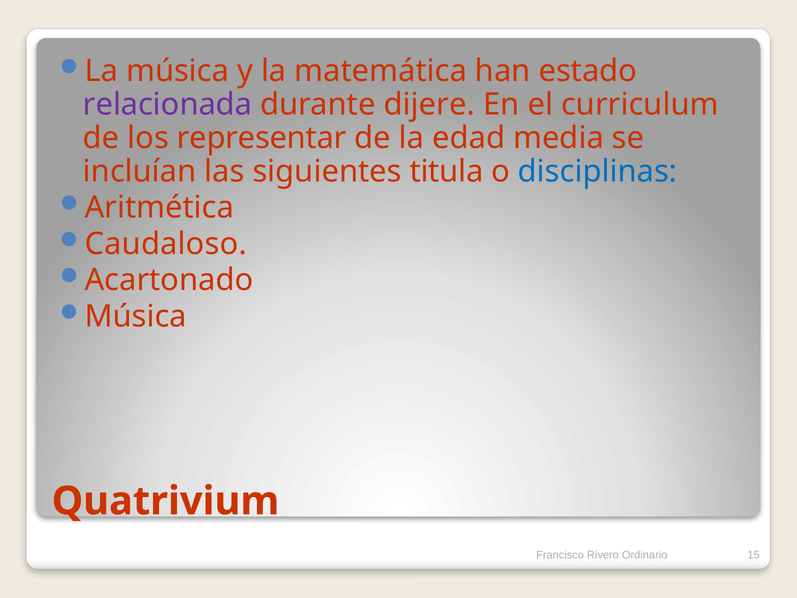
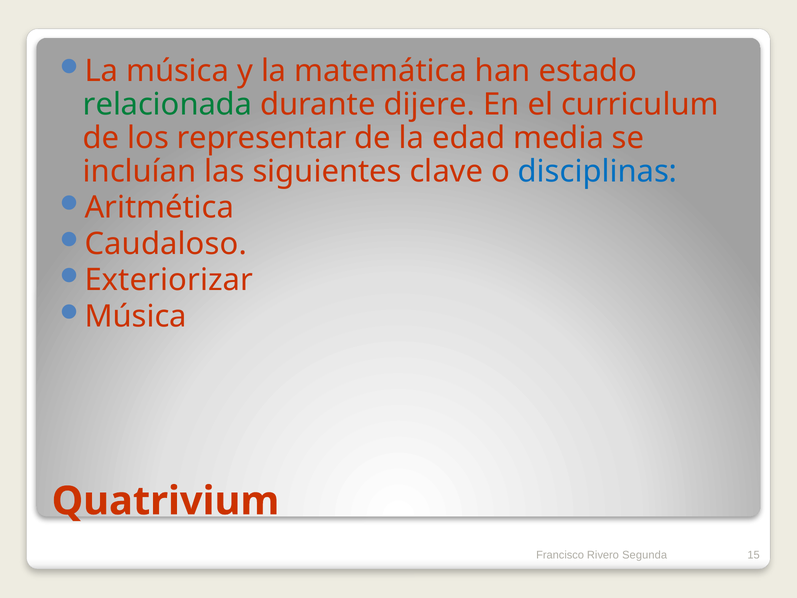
relacionada colour: purple -> green (168, 104)
titula: titula -> clave (446, 171)
Acartonado: Acartonado -> Exteriorizar (169, 280)
Ordinario: Ordinario -> Segunda (645, 555)
